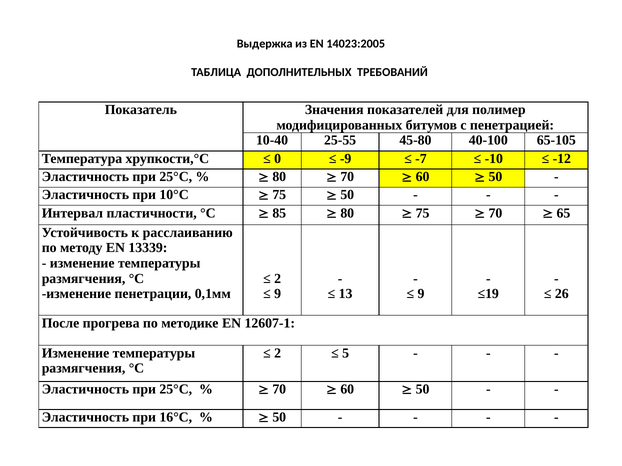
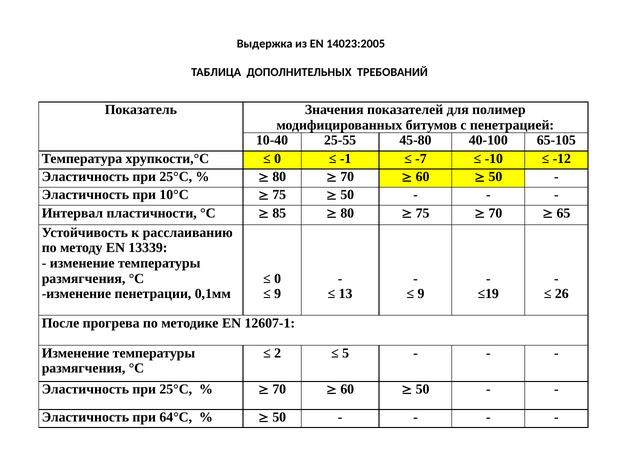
-9: -9 -> -1 (346, 159)
2: 2 -> 0 (278, 279)
16°С: 16°С -> 64°С (176, 418)
